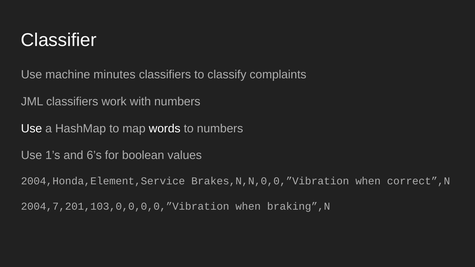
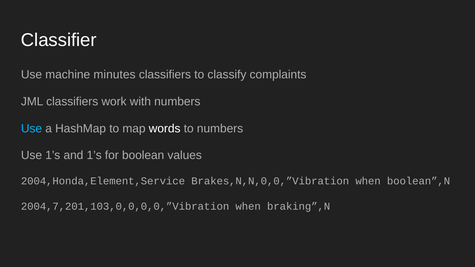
Use colour: white -> light blue (31, 129)
and 6’s: 6’s -> 1’s (94, 155)
correct”,N: correct”,N -> boolean”,N (419, 181)
